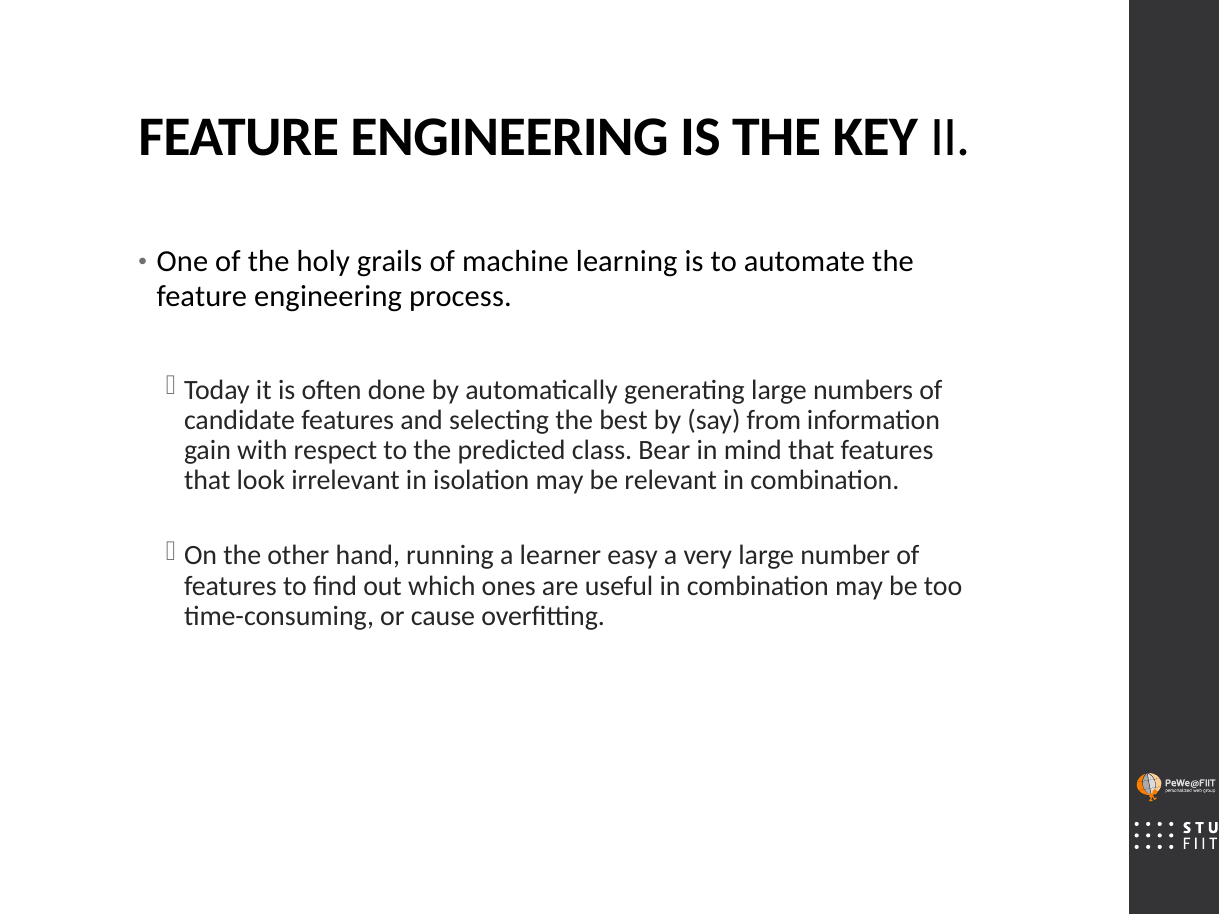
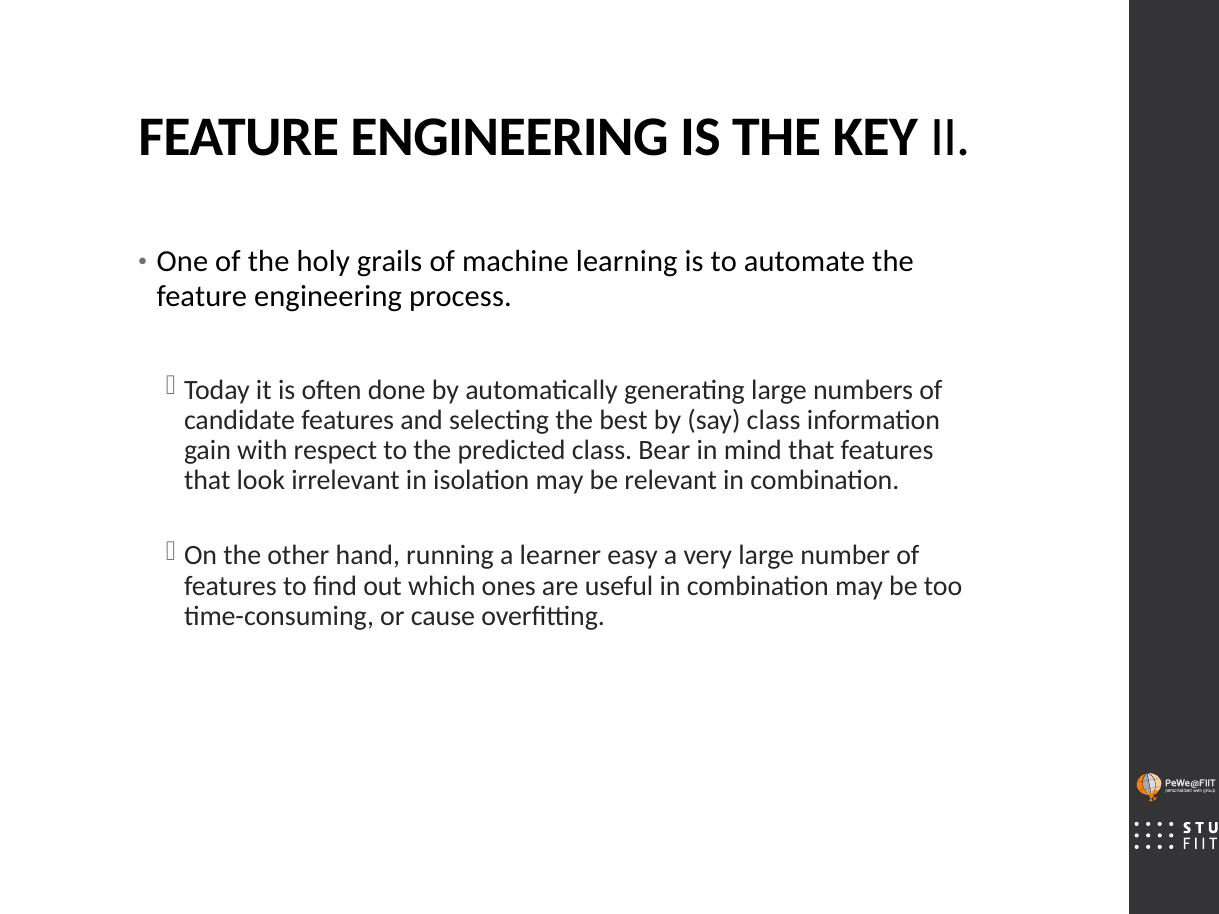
say from: from -> class (774, 420)
